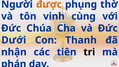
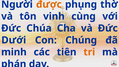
Thanh: Thanh -> Chúng (81, 40)
nhận: nhận -> minh (14, 52)
tri colour: black -> orange (89, 52)
